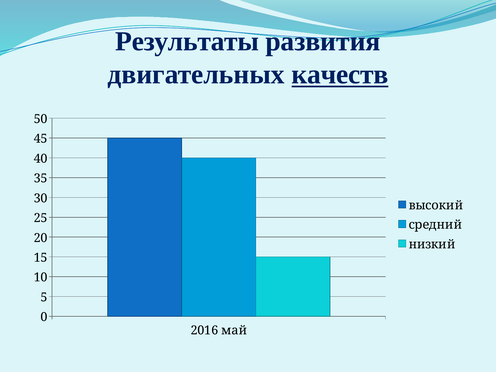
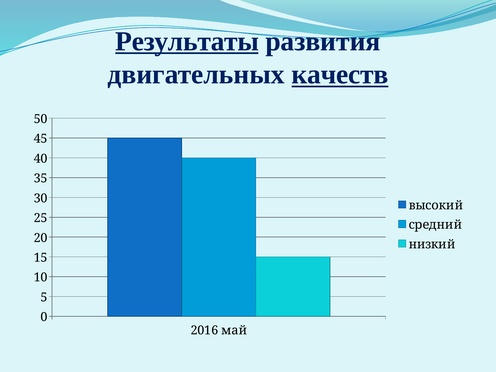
Результаты underline: none -> present (187, 41)
